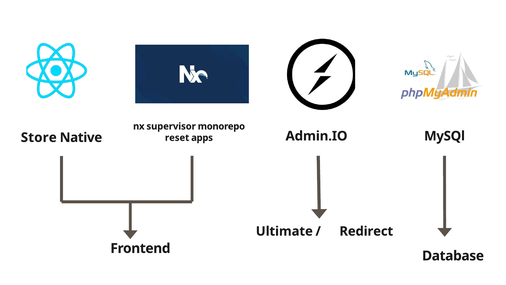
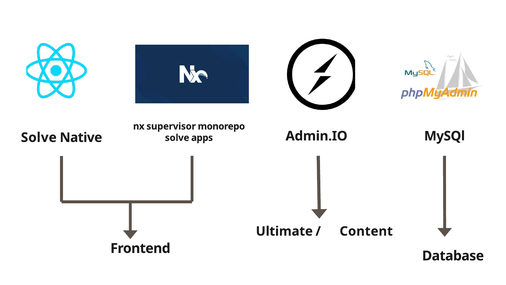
Store: Store -> Solve (39, 137)
reset: reset -> solve (177, 138)
Redirect: Redirect -> Content (366, 231)
